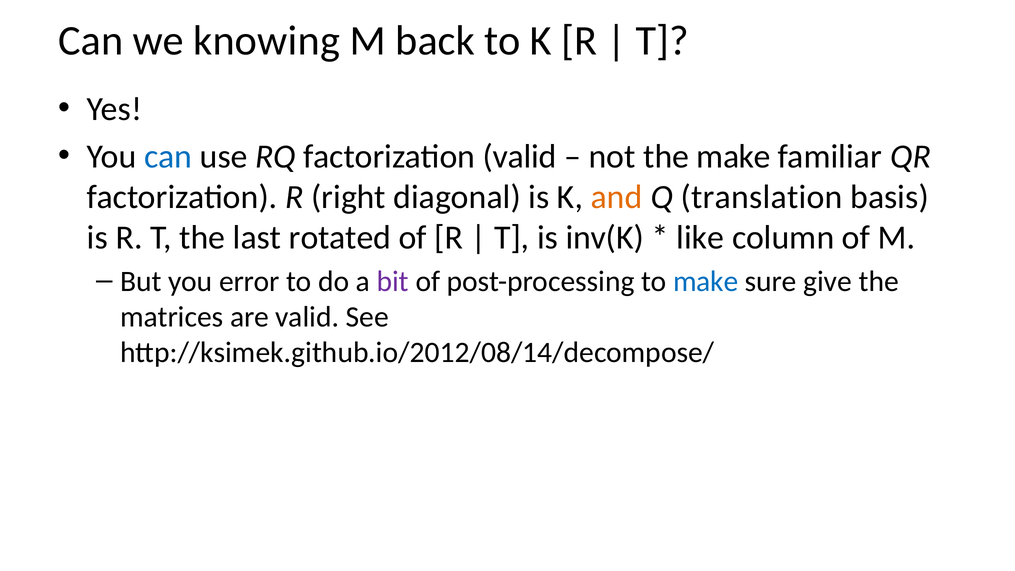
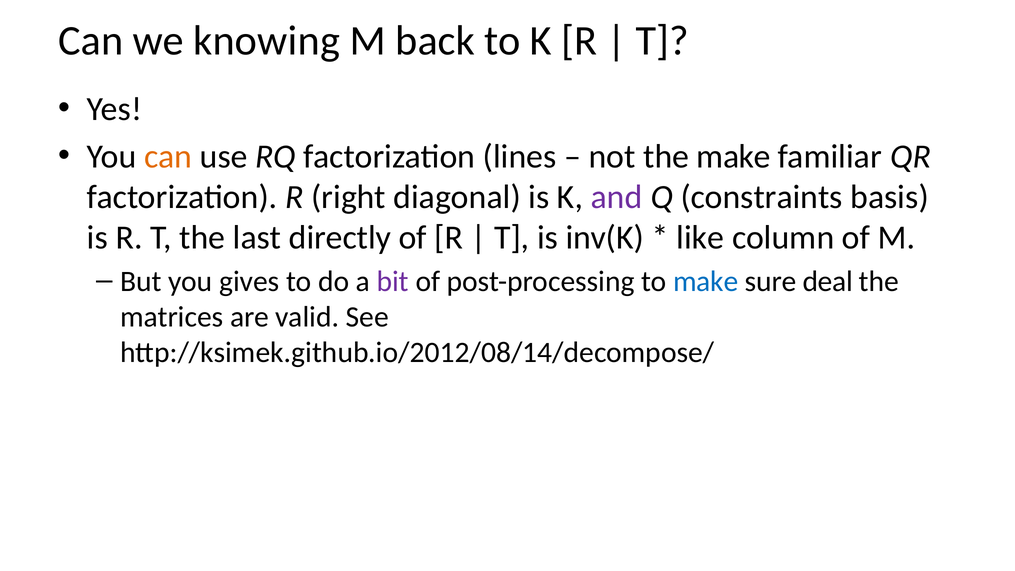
can colour: blue -> orange (168, 156)
factorization valid: valid -> lines (520, 156)
and colour: orange -> purple (617, 197)
translation: translation -> constraints (762, 197)
rotated: rotated -> directly (340, 238)
error: error -> gives (249, 281)
give: give -> deal (828, 281)
